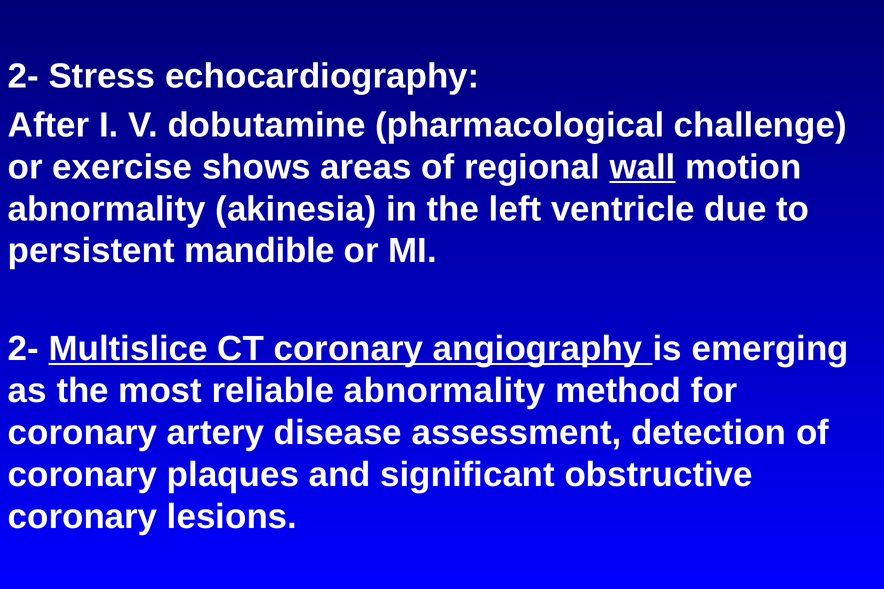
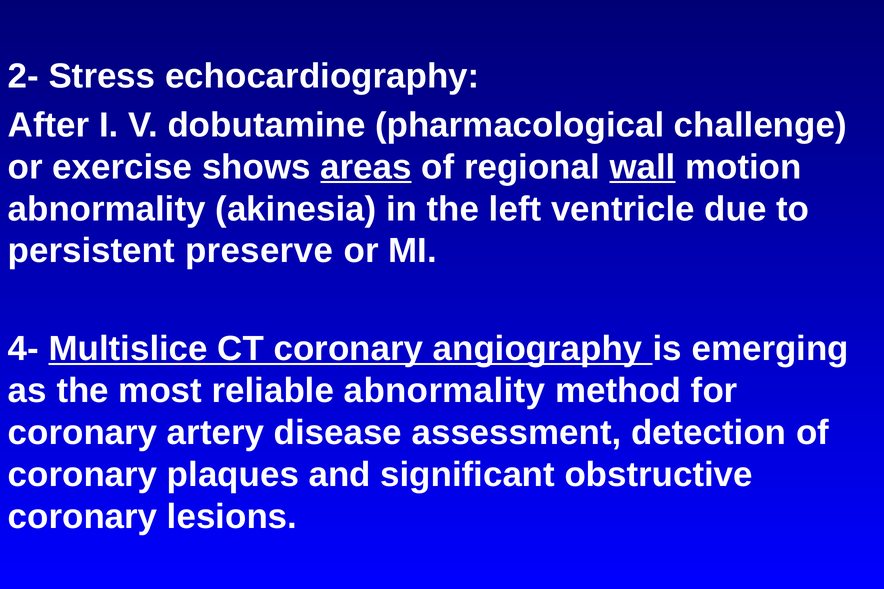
areas underline: none -> present (366, 167)
mandible: mandible -> preserve (259, 251)
2-: 2- -> 4- (23, 349)
